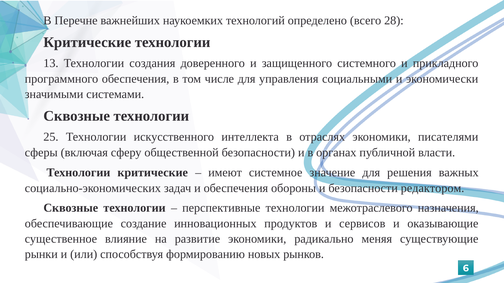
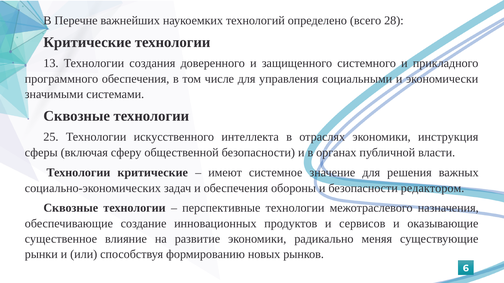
писателями: писателями -> инструкция (448, 137)
